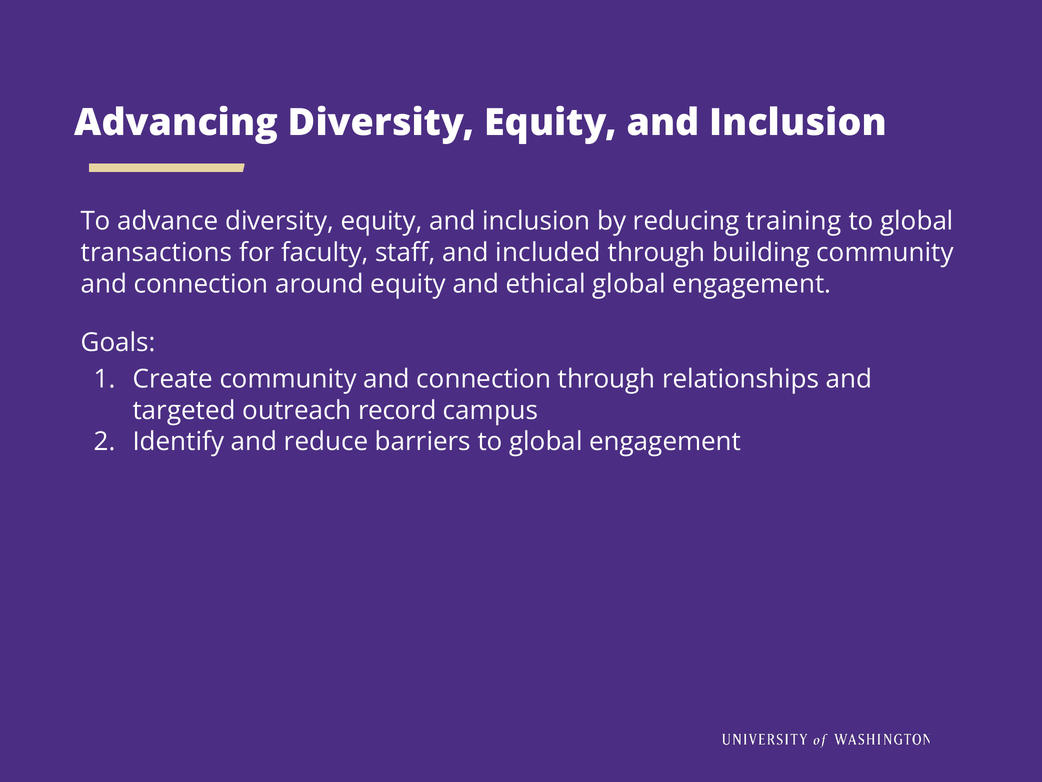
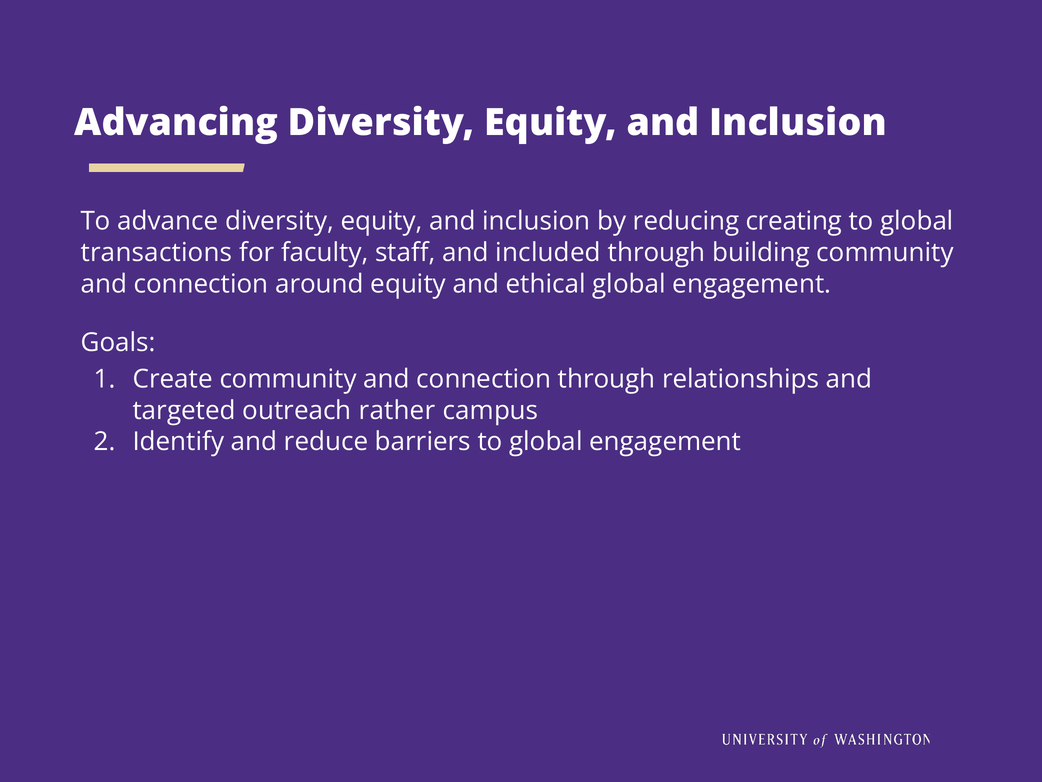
training: training -> creating (794, 221)
record: record -> rather (397, 410)
